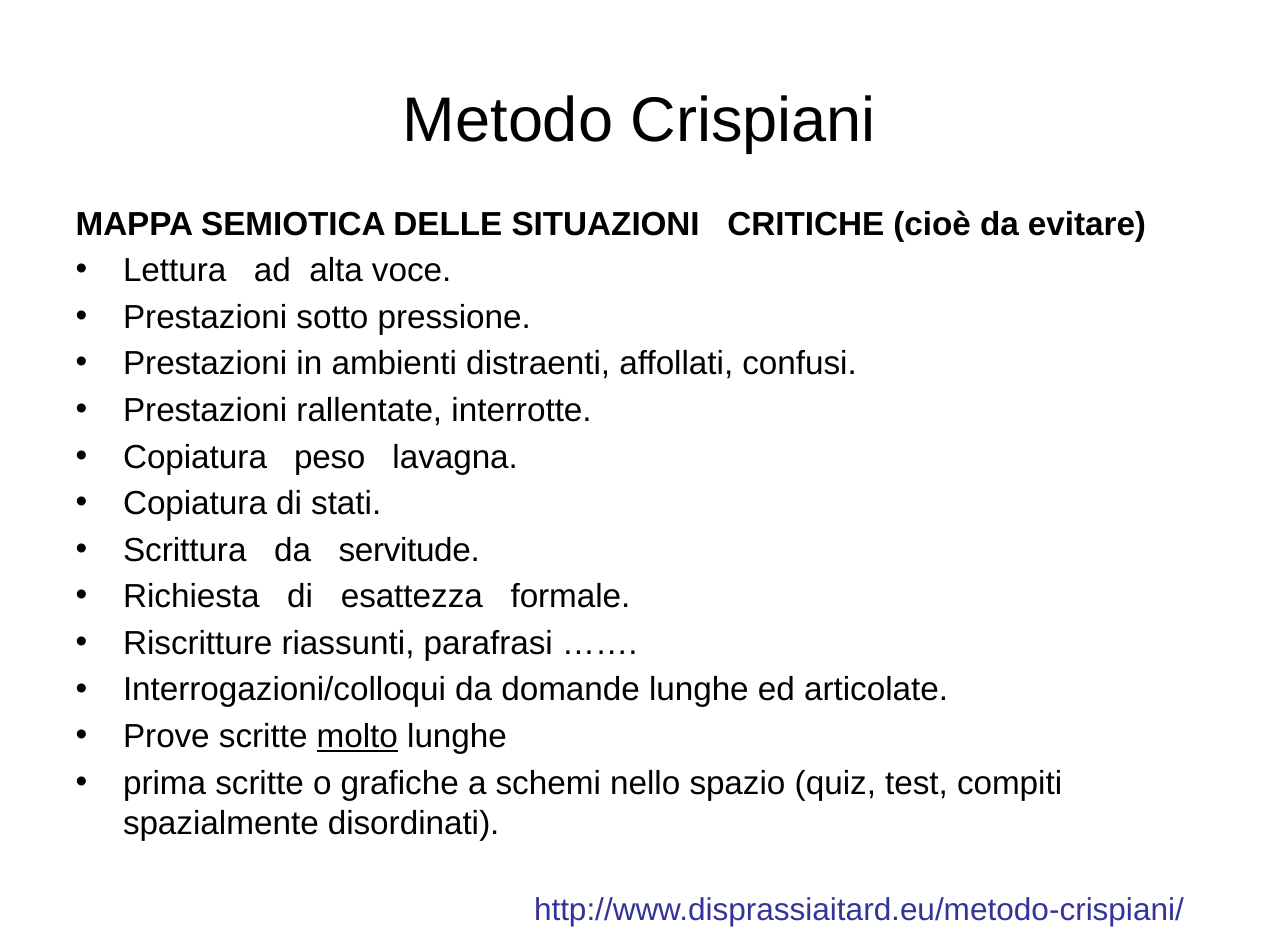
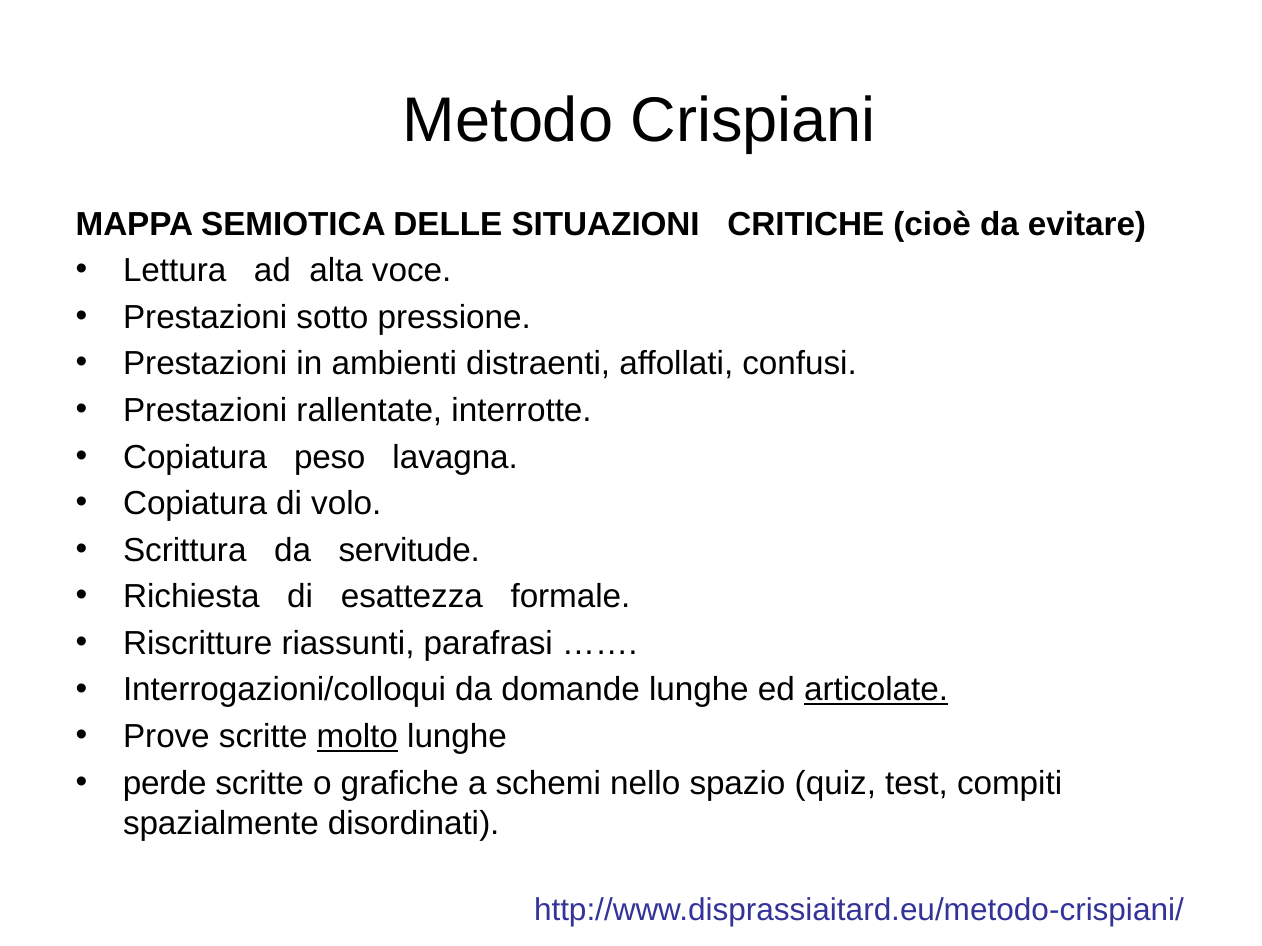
stati: stati -> volo (346, 504)
articolate underline: none -> present (876, 690)
prima: prima -> perde (165, 784)
